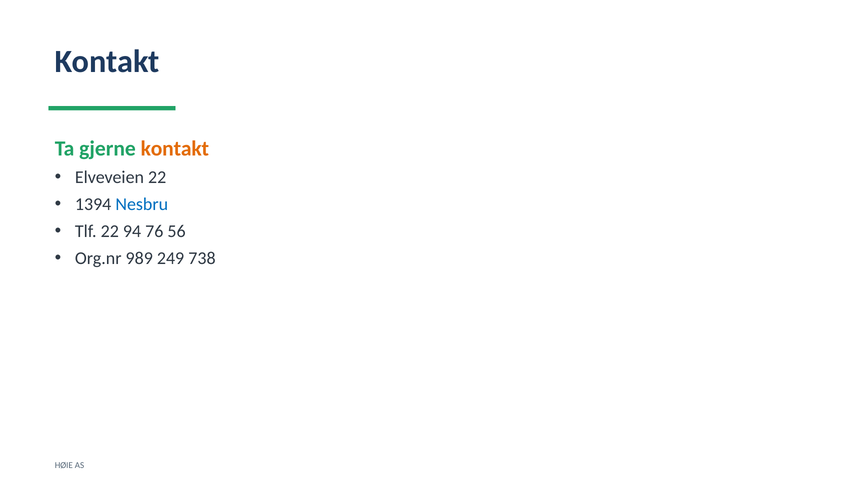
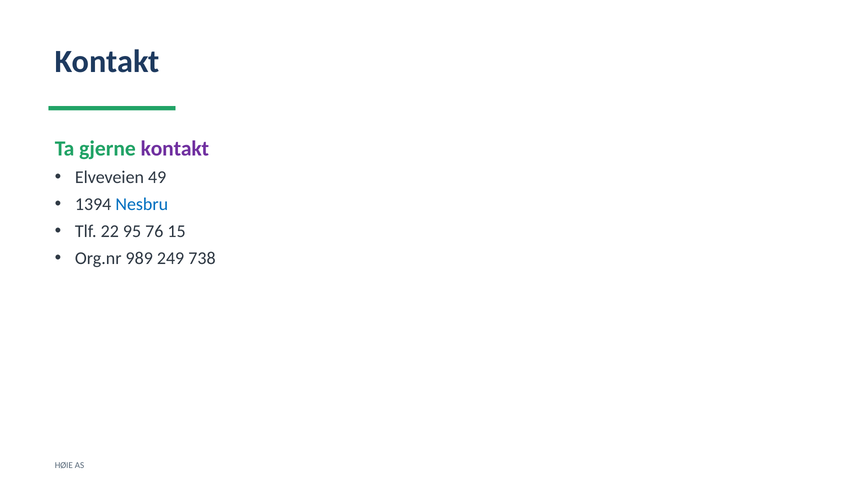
kontakt colour: orange -> purple (175, 148)
Elveveien 22: 22 -> 49 (157, 177)
94: 94 -> 95 (132, 231)
56: 56 -> 15 (177, 231)
